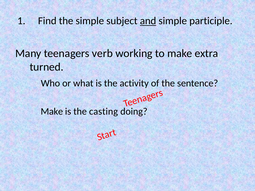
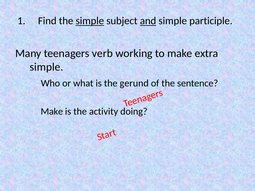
simple underline: none -> present (90, 21)
turned: turned -> simple (46, 67)
activity: activity -> gerund (134, 83)
casting: casting -> activity (104, 112)
